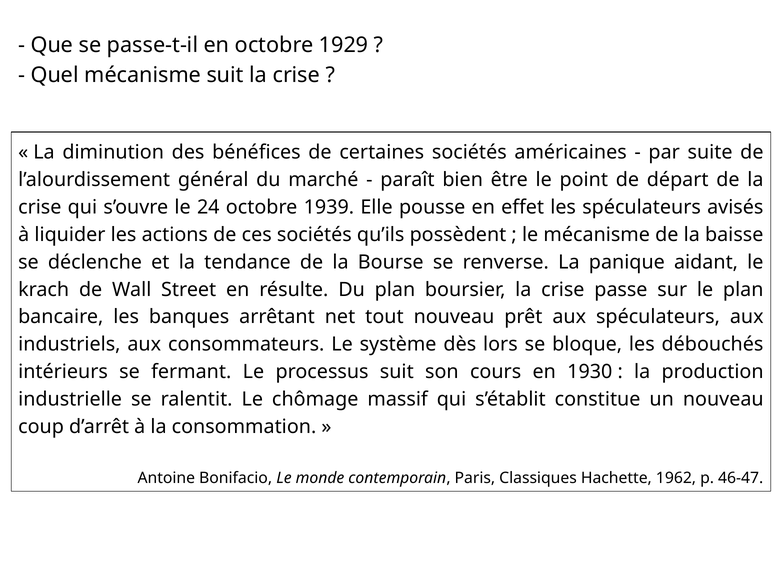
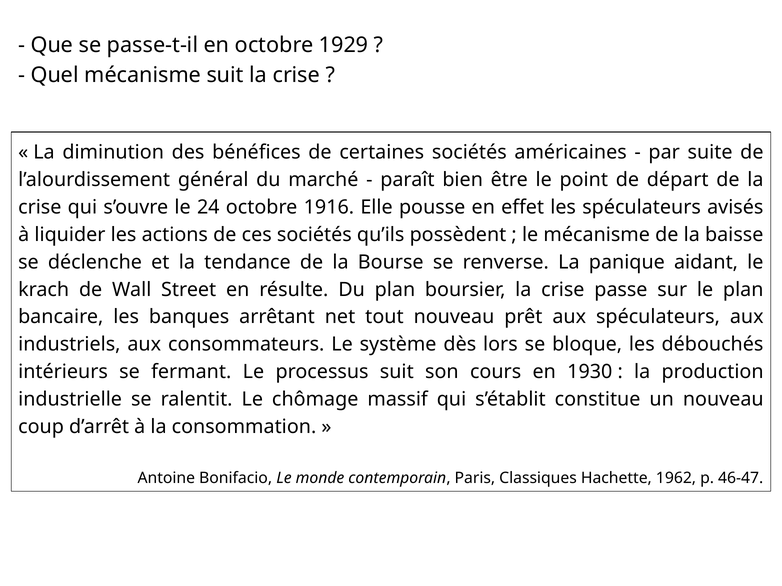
1939: 1939 -> 1916 (329, 207)
